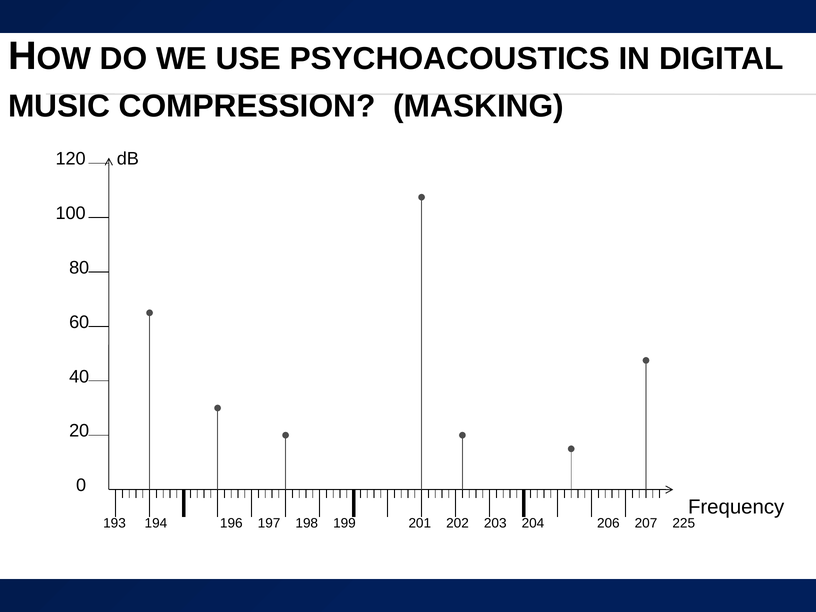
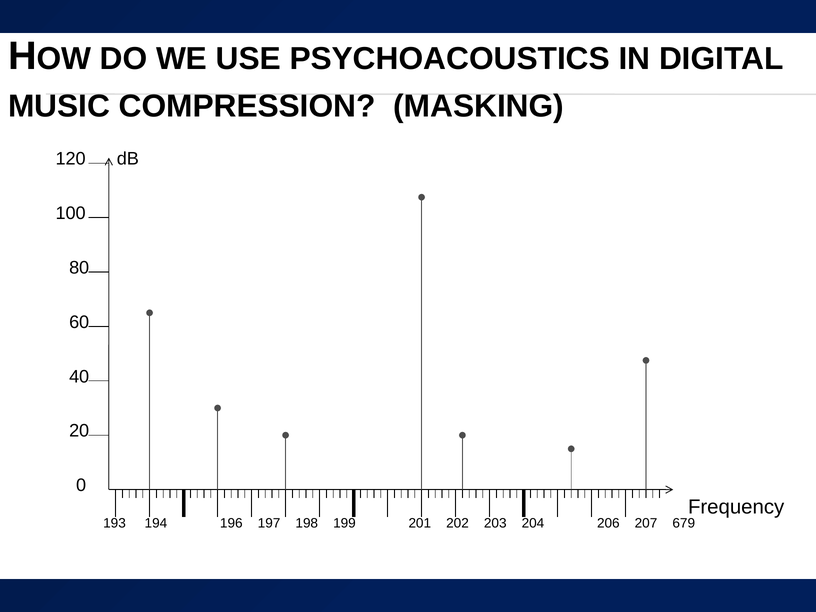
225: 225 -> 679 (684, 523)
